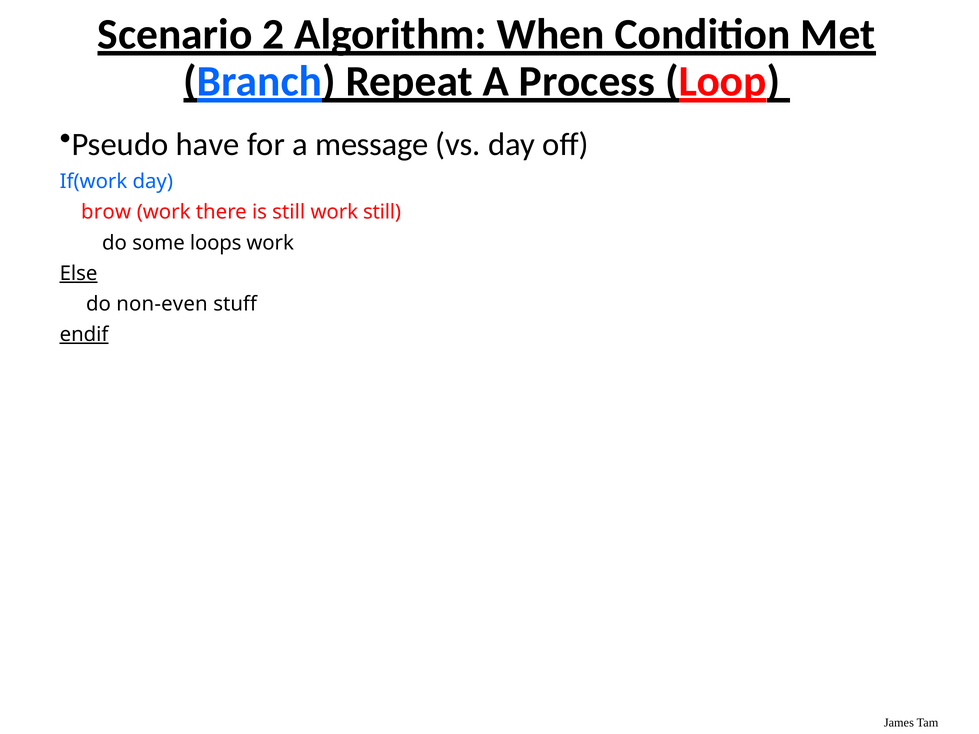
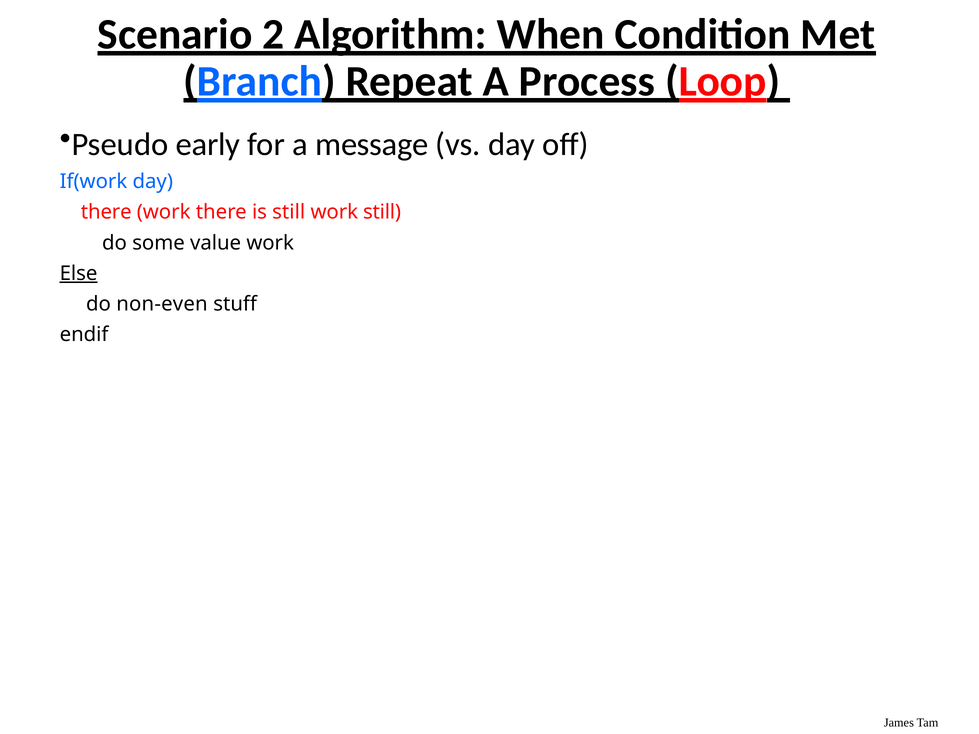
have: have -> early (208, 145)
brow: brow -> there (106, 212)
loops: loops -> value (216, 243)
endif underline: present -> none (84, 335)
